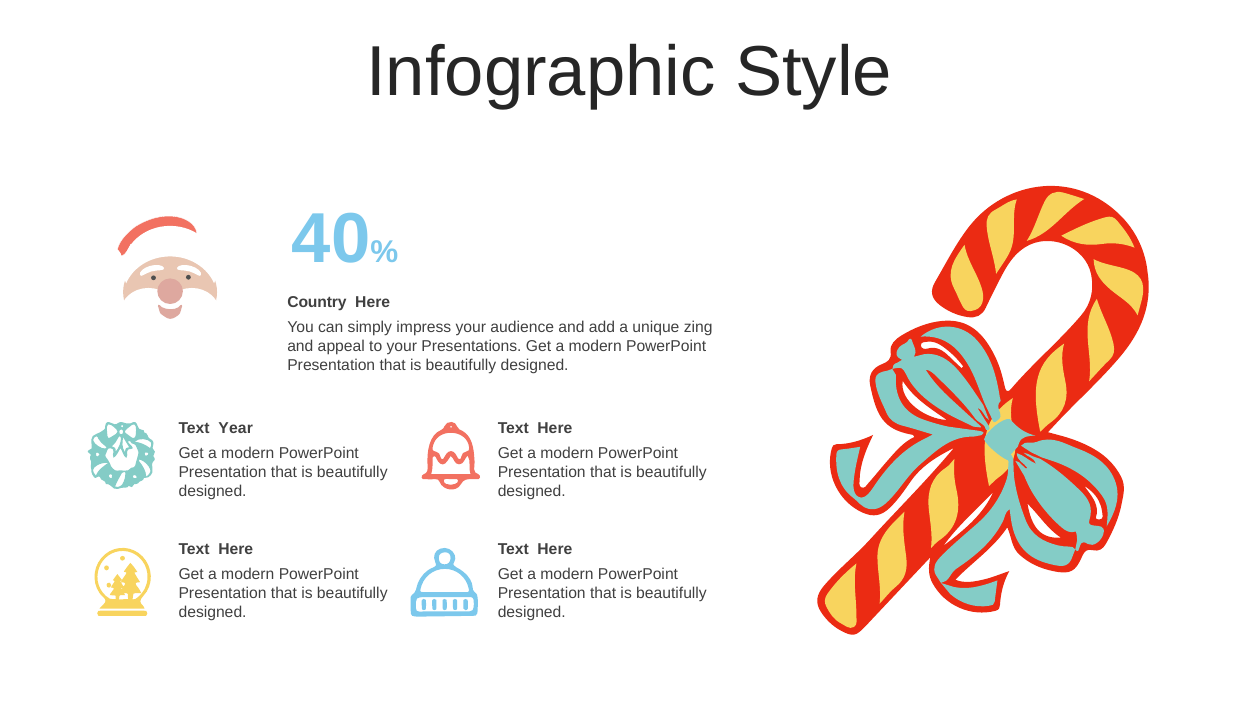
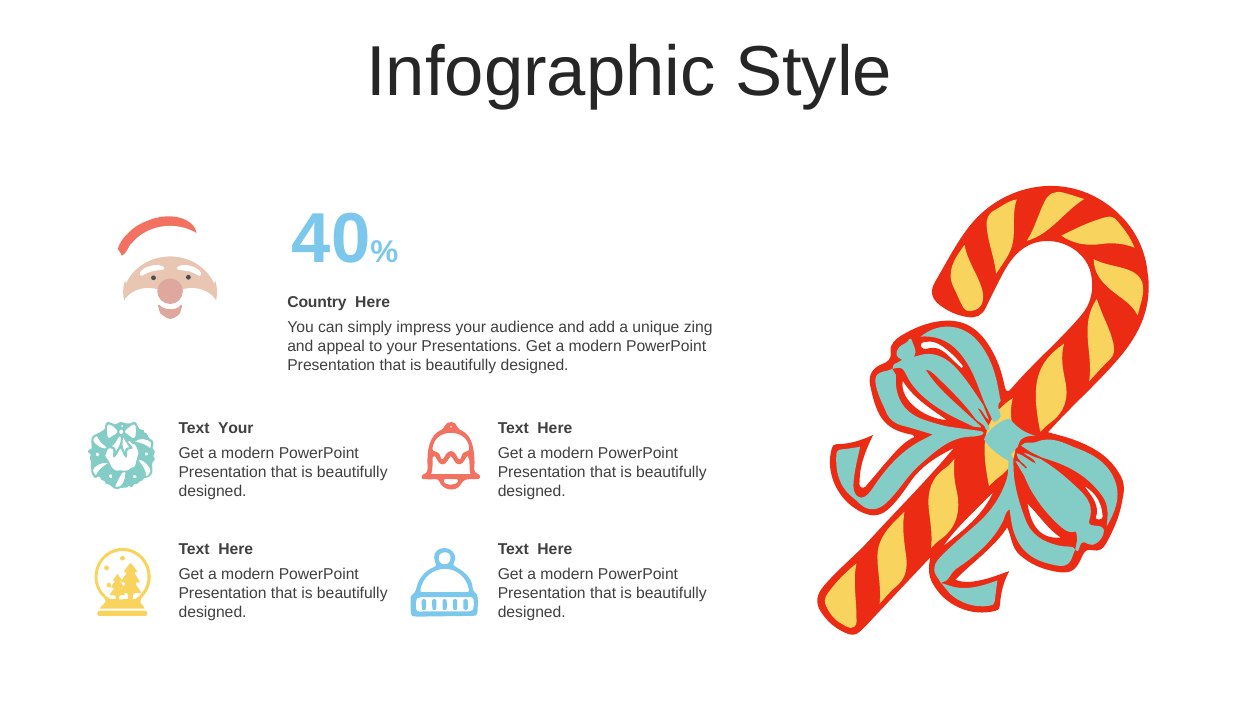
Text Year: Year -> Your (236, 428)
